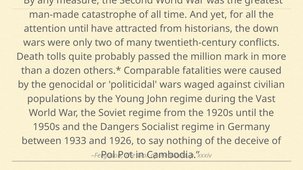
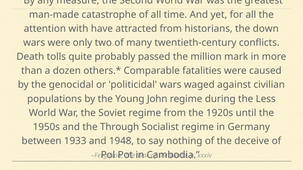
attention until: until -> with (78, 29)
Vast: Vast -> Less (266, 99)
Dangers: Dangers -> Through (120, 127)
1926: 1926 -> 1948 (122, 141)
